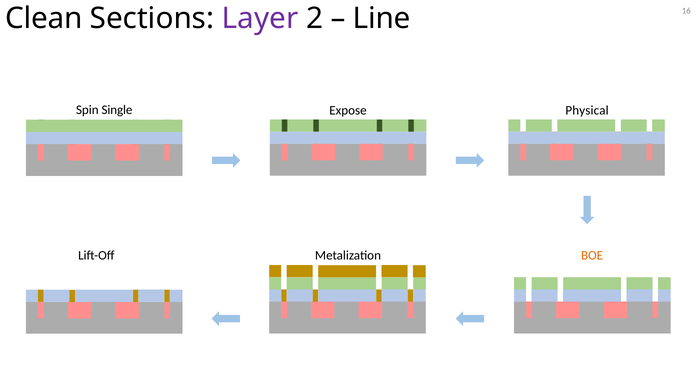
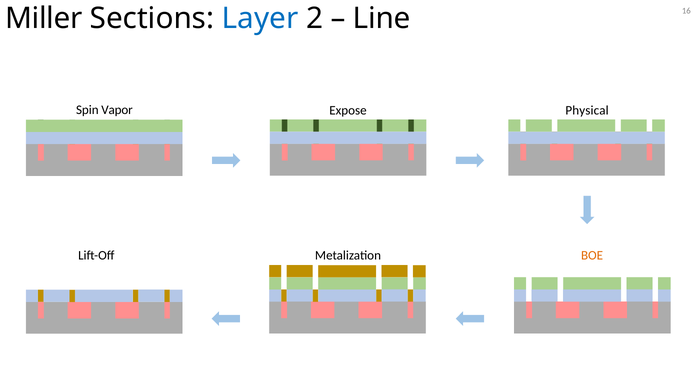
Clean: Clean -> Miller (44, 18)
Layer colour: purple -> blue (260, 18)
Single: Single -> Vapor (117, 110)
